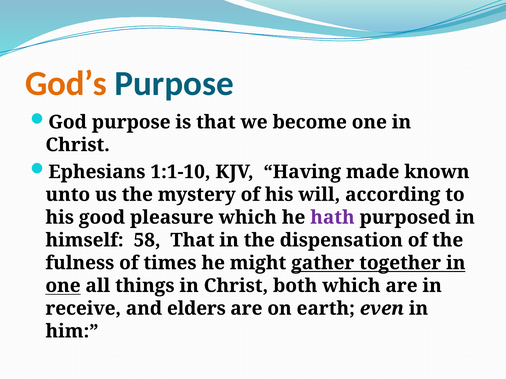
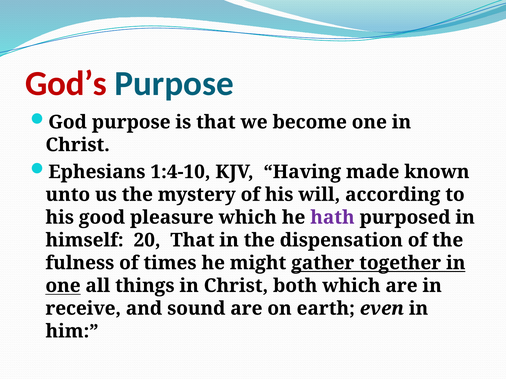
God’s colour: orange -> red (66, 84)
1:1-10: 1:1-10 -> 1:4-10 (180, 172)
58: 58 -> 20 (147, 240)
elders: elders -> sound (196, 309)
